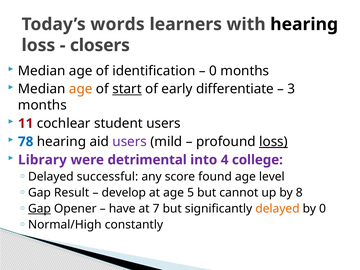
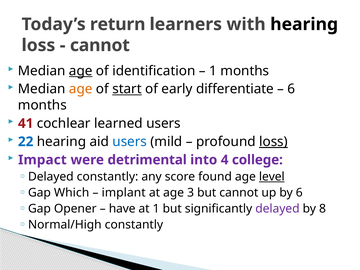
words: words -> return (118, 24)
closers: closers -> cannot (100, 45)
age underline: none -> present (81, 71)
0: 0 -> 1 (213, 71)
3: 3 -> 6 (291, 89)
11: 11 -> 41 (26, 123)
student: student -> learned (118, 123)
78: 78 -> 22 (26, 142)
users colour: purple -> blue (130, 142)
Library: Library -> Impact (42, 160)
Delayed successful: successful -> constantly (108, 177)
level underline: none -> present (272, 177)
Result: Result -> Which (72, 193)
develop: develop -> implant (124, 193)
5: 5 -> 3 (191, 193)
by 8: 8 -> 6 (299, 193)
Gap underline: present -> none (39, 209)
at 7: 7 -> 1 (156, 209)
delayed colour: orange -> purple (277, 209)
by 0: 0 -> 8 (323, 209)
